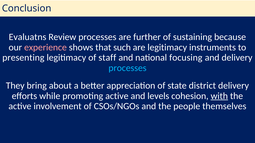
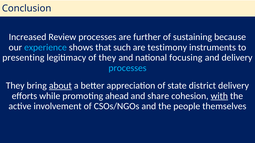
Evaluatns: Evaluatns -> Increased (28, 37)
experience colour: pink -> light blue (45, 47)
are legitimacy: legitimacy -> testimony (167, 47)
of staff: staff -> they (107, 58)
about underline: none -> present (60, 86)
promoting active: active -> ahead (117, 96)
levels: levels -> share (158, 96)
